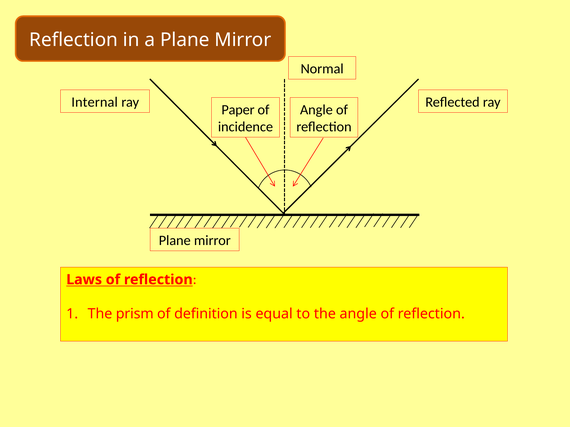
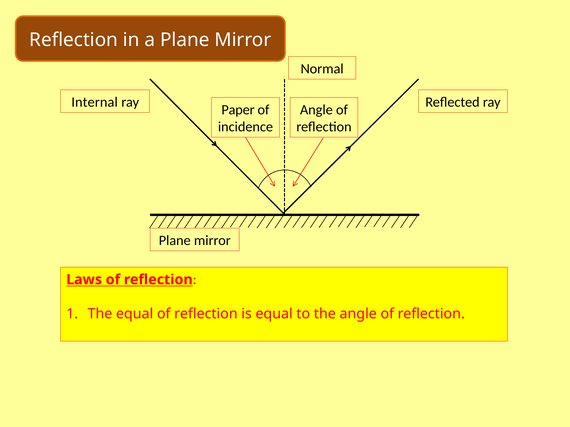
The prism: prism -> equal (135, 314)
definition: definition -> reflection (206, 314)
